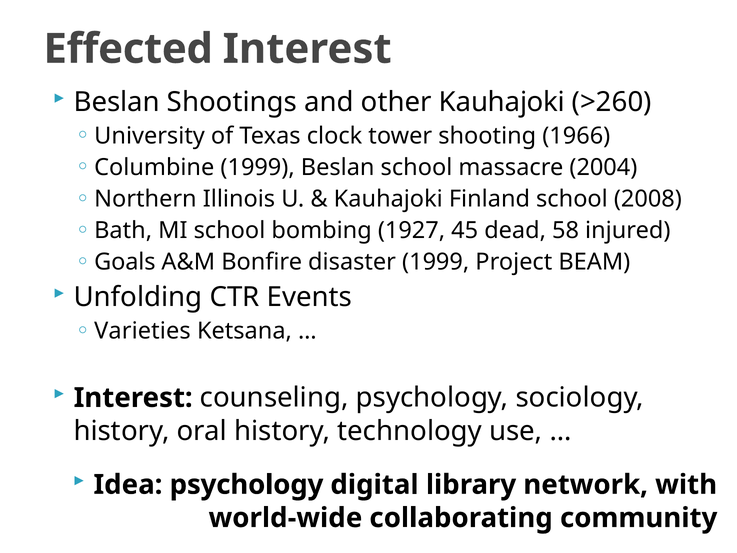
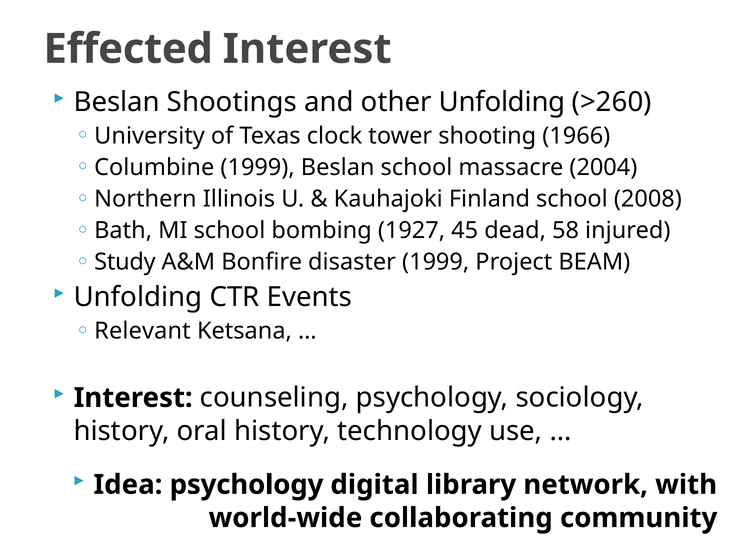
other Kauhajoki: Kauhajoki -> Unfolding (502, 102)
Goals: Goals -> Study (125, 262)
Varieties: Varieties -> Relevant (142, 331)
